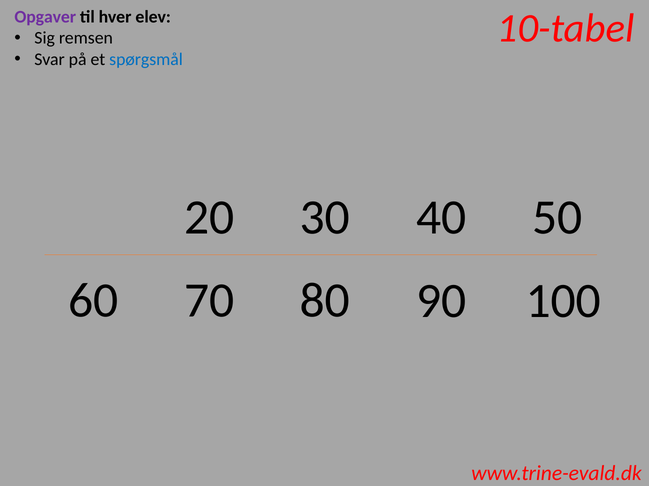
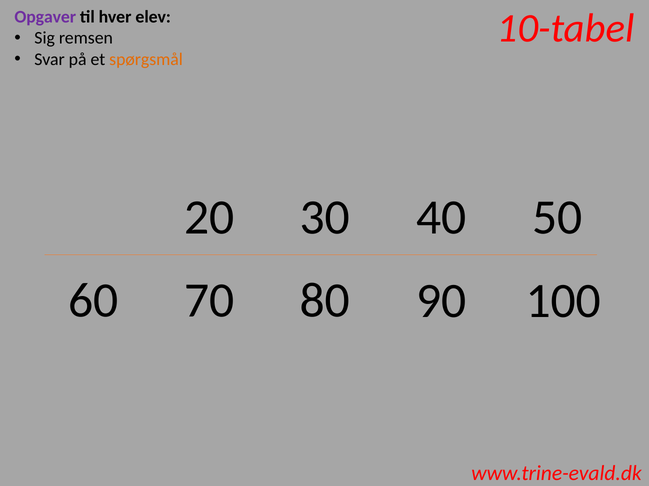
spørgsmål colour: blue -> orange (146, 59)
